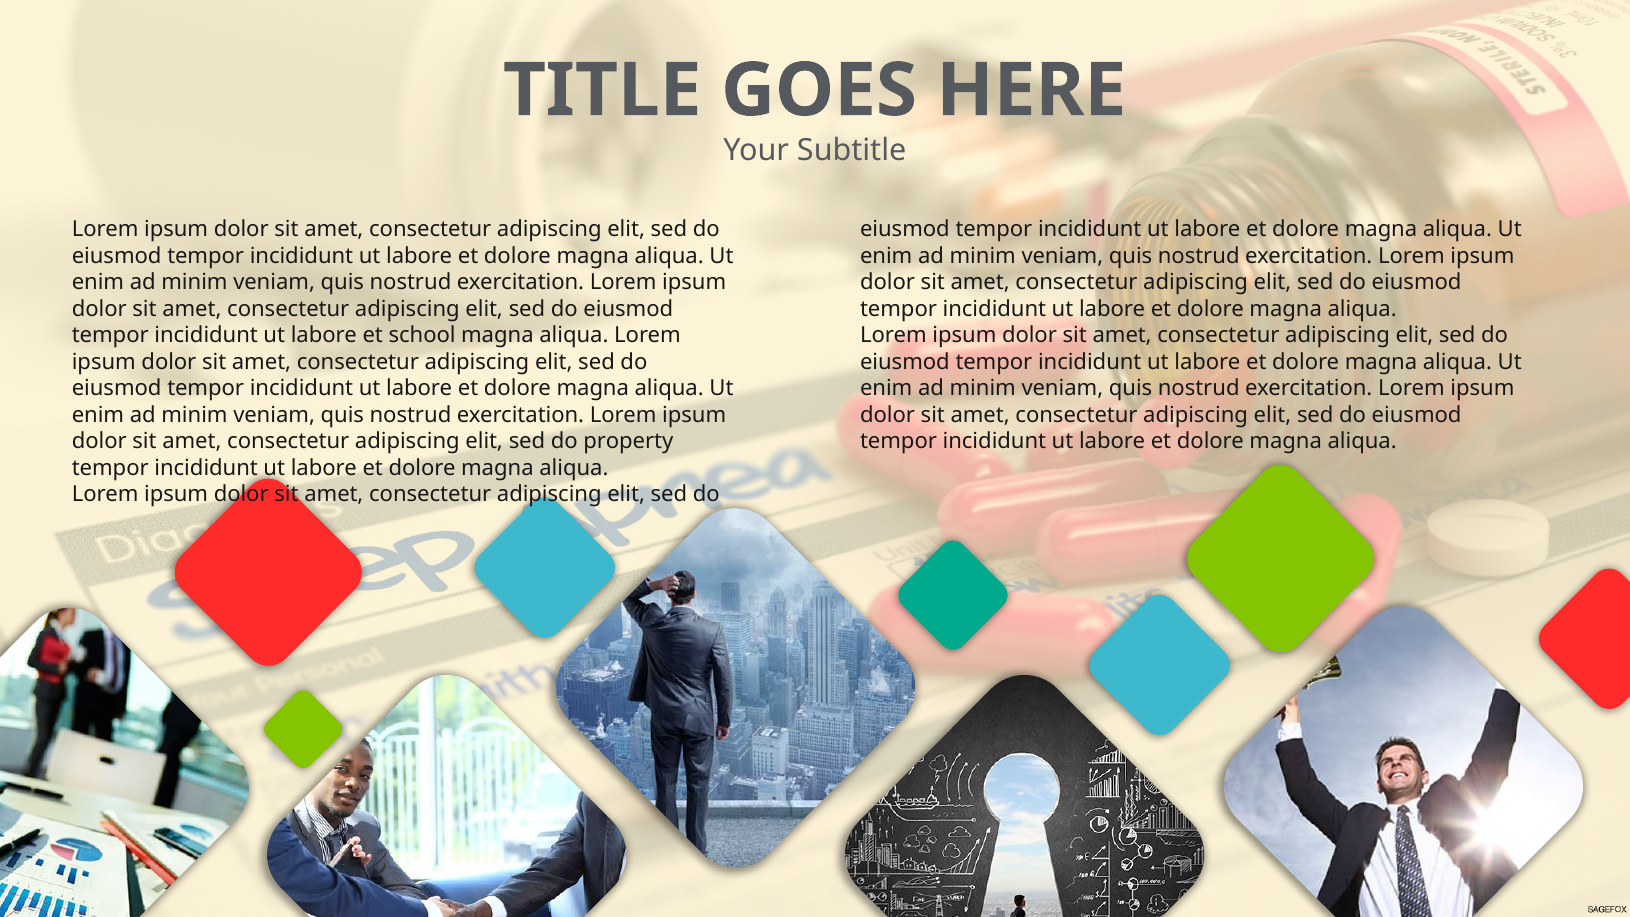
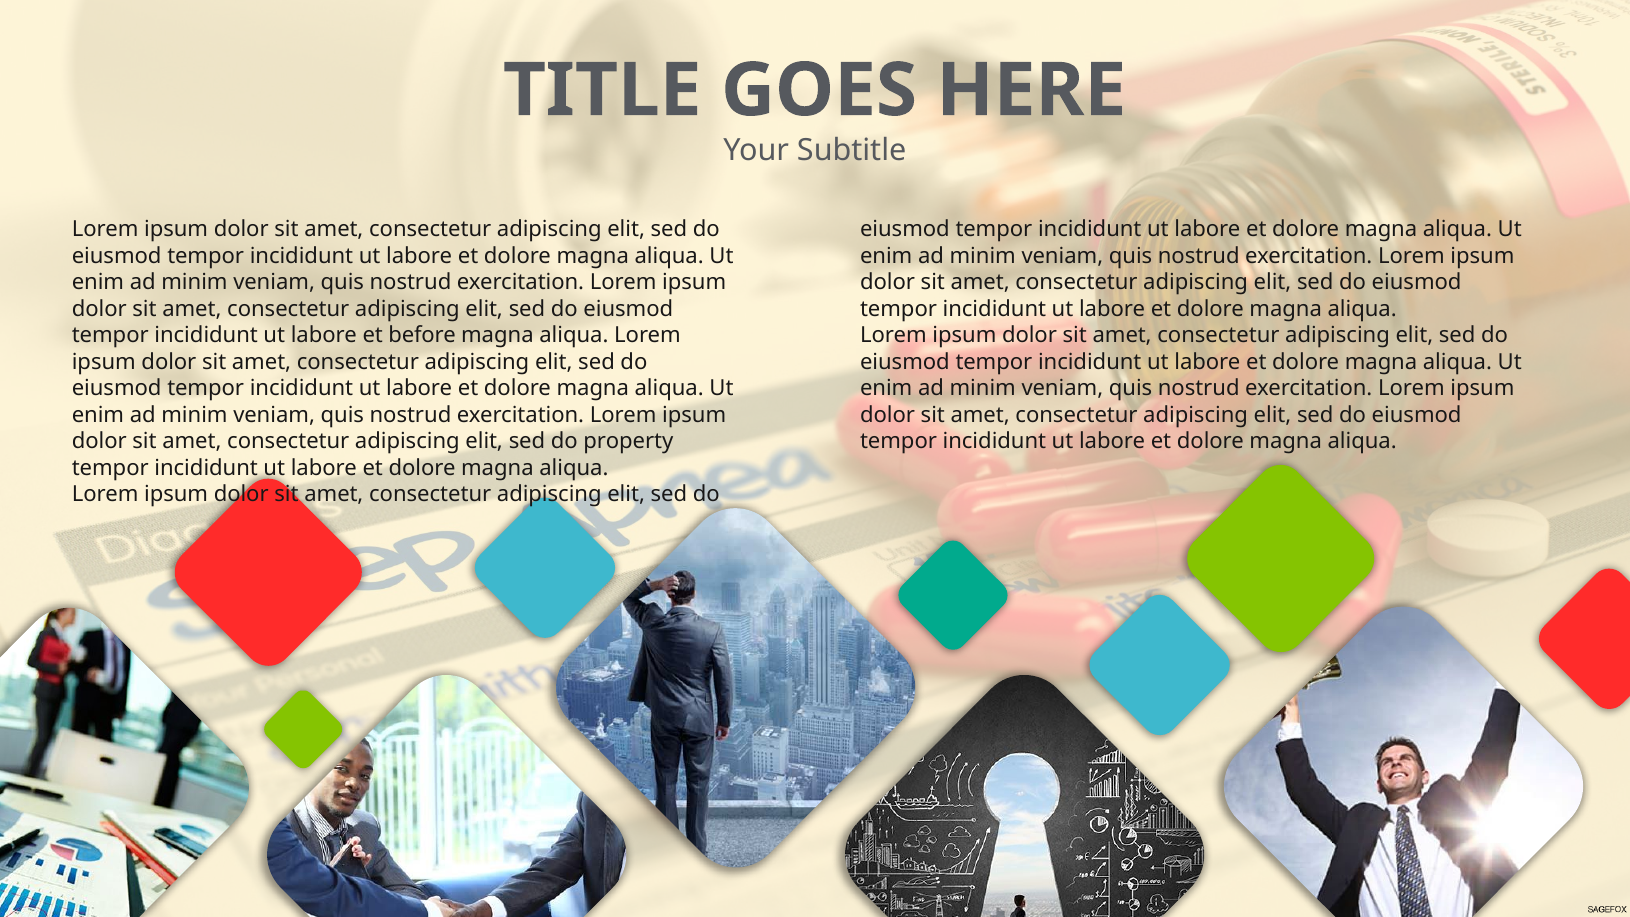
school: school -> before (422, 335)
